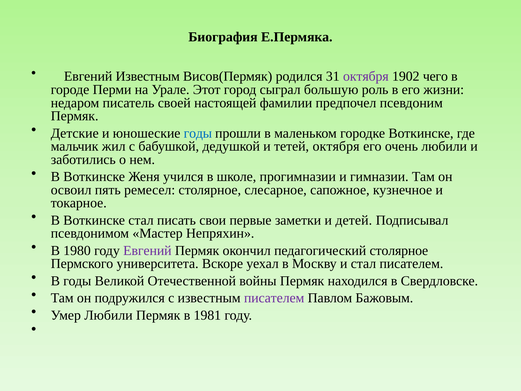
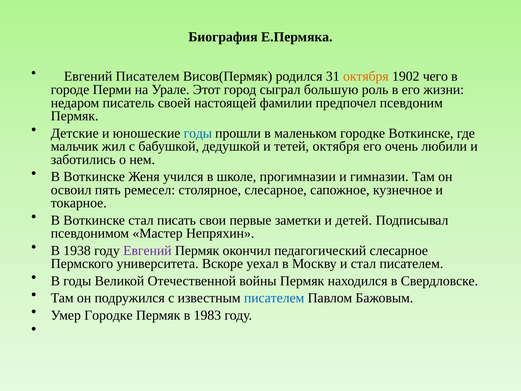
Евгений Известным: Известным -> Писателем (148, 76)
октября colour: purple -> orange (366, 76)
1980: 1980 -> 1938 (77, 250)
педагогический столярное: столярное -> слесарное (399, 250)
писателем colour: purple -> blue (274, 298)
Умер Любили: Любили -> Городке (108, 315)
1981: 1981 -> 1983 (207, 315)
